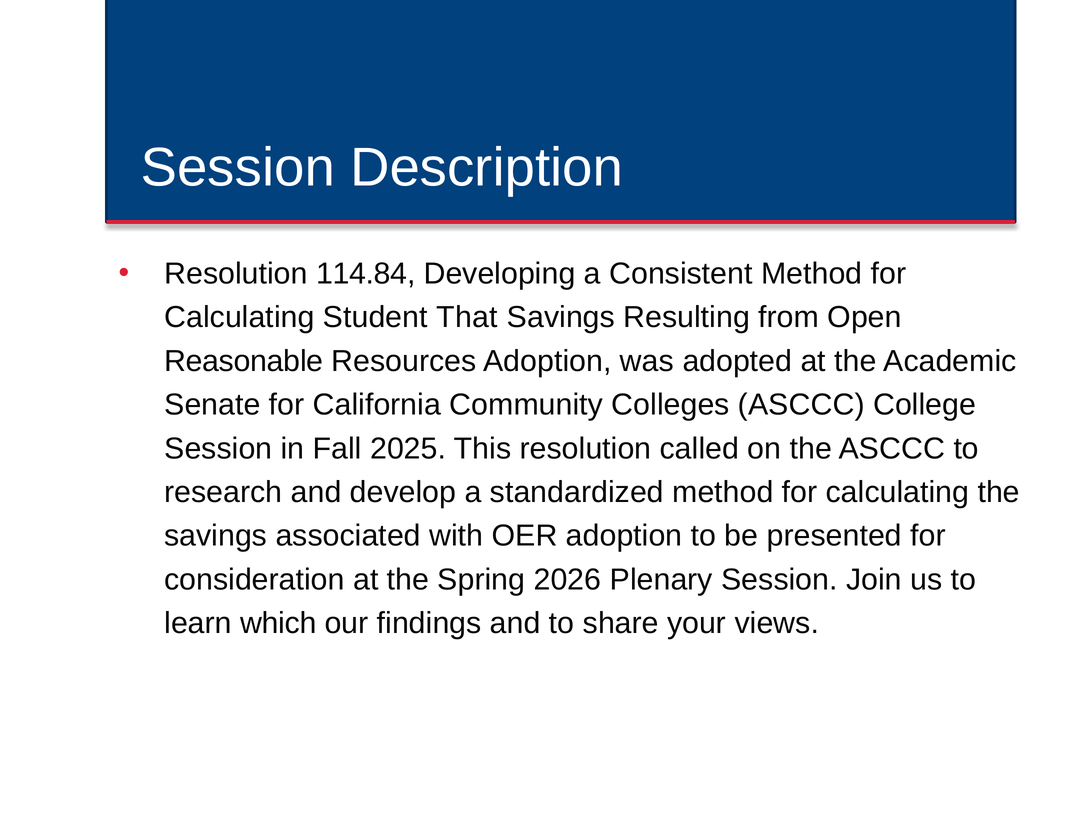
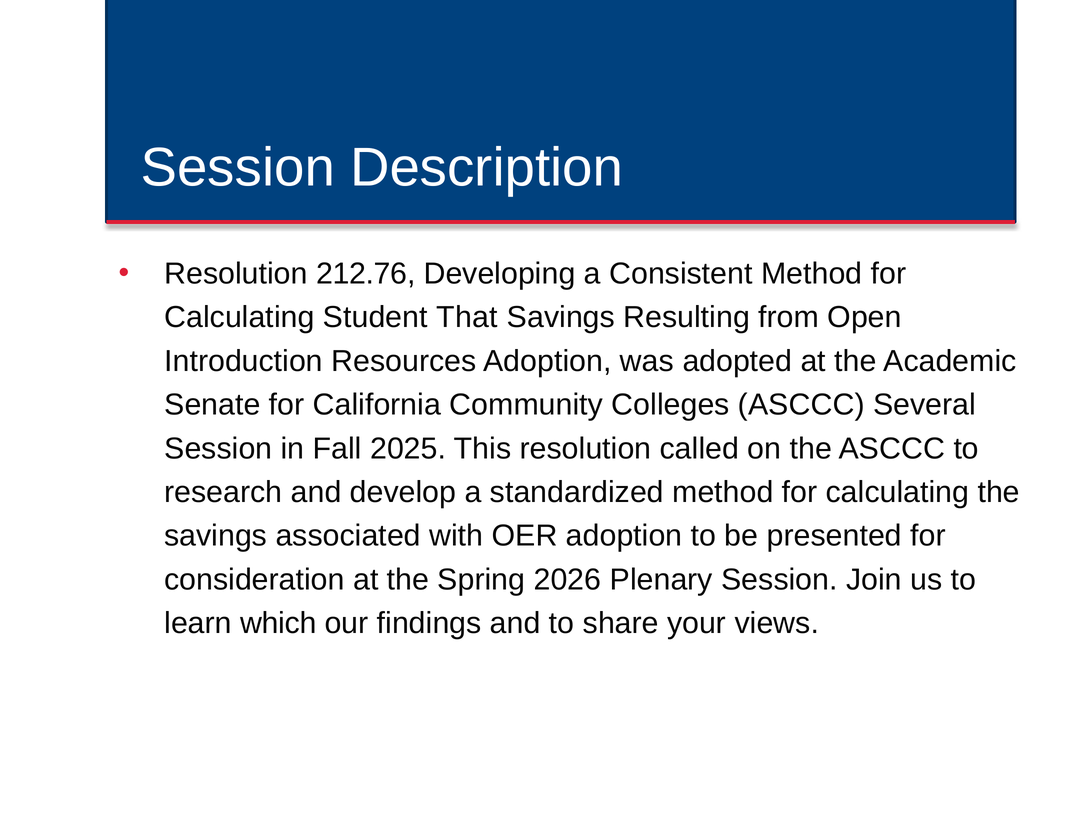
114.84: 114.84 -> 212.76 (366, 274)
Reasonable: Reasonable -> Introduction (244, 361)
College: College -> Several (925, 405)
